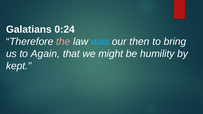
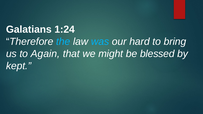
0:24: 0:24 -> 1:24 (65, 29)
the colour: pink -> light blue (63, 42)
then: then -> hard (140, 42)
humility: humility -> blessed (157, 54)
